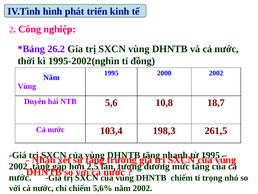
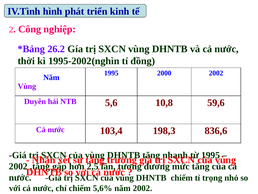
18,7: 18,7 -> 59,6 (216, 102)
261,5: 261,5 -> 836,6 (216, 131)
